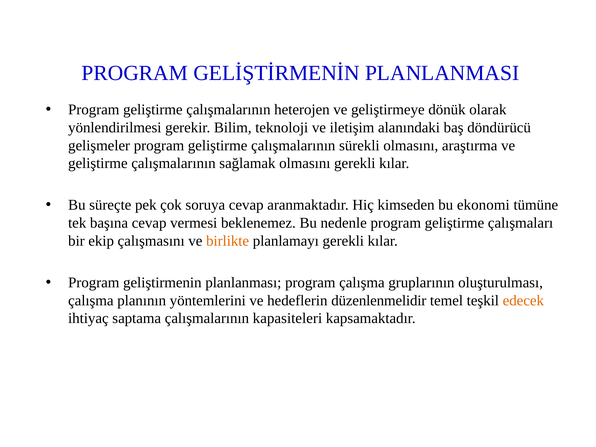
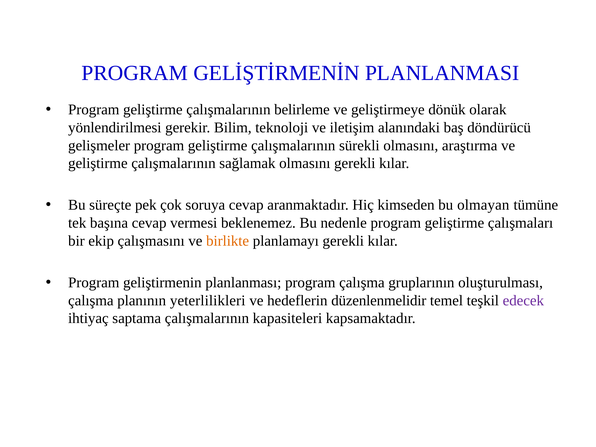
heterojen: heterojen -> belirleme (302, 110)
ekonomi: ekonomi -> olmayan (483, 205)
yöntemlerini: yöntemlerini -> yeterlilikleri (208, 300)
edecek colour: orange -> purple (523, 300)
